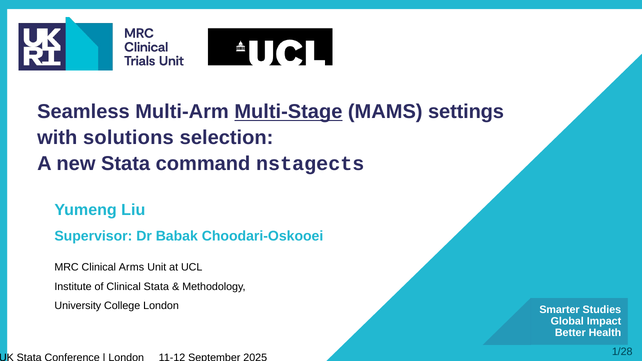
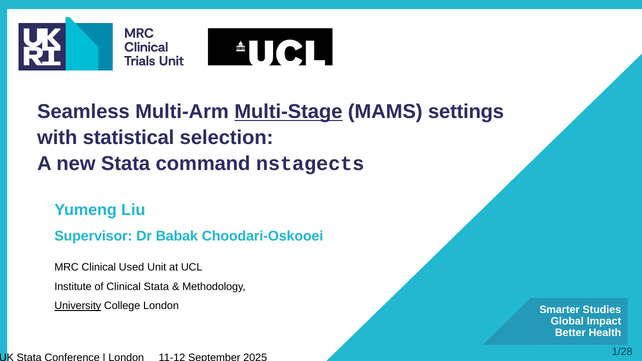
solutions: solutions -> statistical (129, 138)
Arms: Arms -> Used (131, 268)
University underline: none -> present (78, 306)
